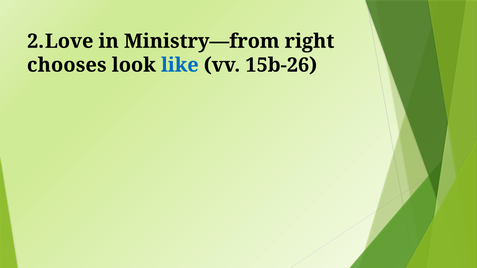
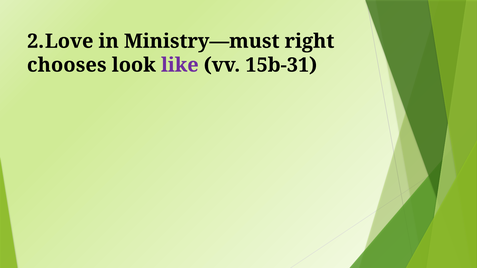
Ministry—from: Ministry—from -> Ministry—must (202, 41)
like colour: blue -> purple (180, 65)
15b-26: 15b-26 -> 15b-31 (281, 65)
